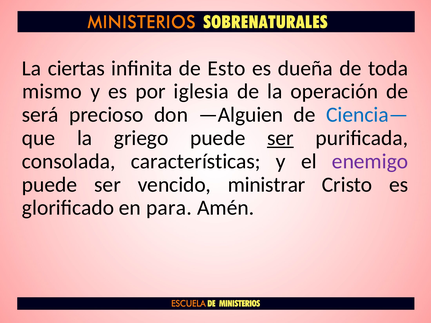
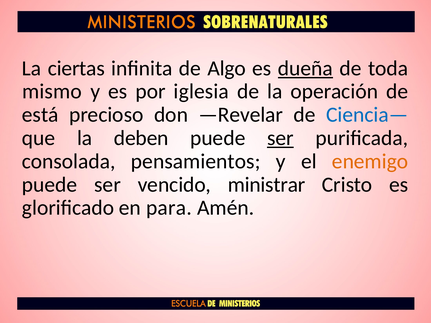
Esto: Esto -> Algo (227, 68)
dueña underline: none -> present (305, 68)
será: será -> está (40, 115)
—Alguien: —Alguien -> —Revelar (241, 115)
griego: griego -> deben (141, 138)
características: características -> pensamientos (196, 161)
enemigo colour: purple -> orange (370, 161)
